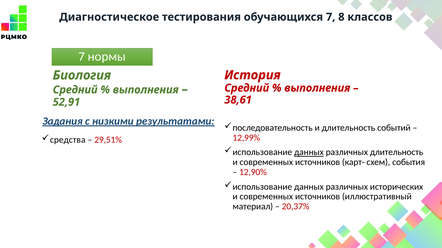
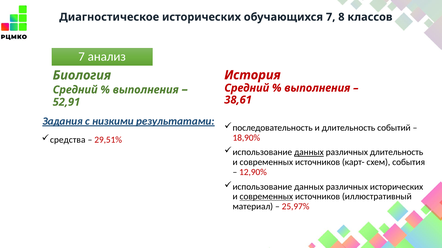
Диагностическое тестирования: тестирования -> исторических (201, 17)
нормы: нормы -> анализ (107, 57)
12,99%: 12,99% -> 18,90% (246, 138)
современных underline: none -> present (266, 197)
20,37%: 20,37% -> 25,97% (296, 207)
